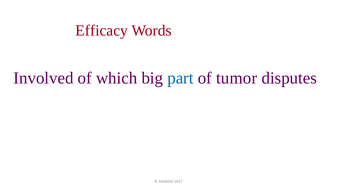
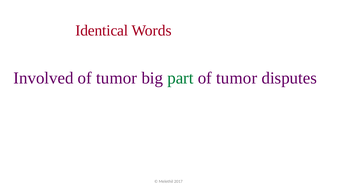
Efficacy: Efficacy -> Identical (102, 31)
which: which -> tumor (117, 78)
part colour: blue -> green (180, 78)
